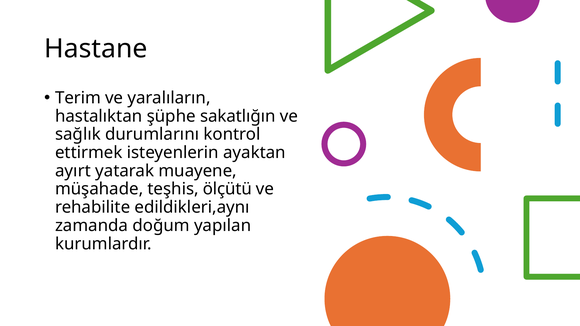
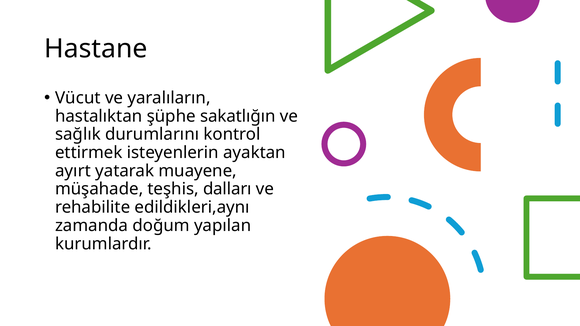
Terim: Terim -> Vücut (78, 98)
ölçütü: ölçütü -> dalları (227, 189)
